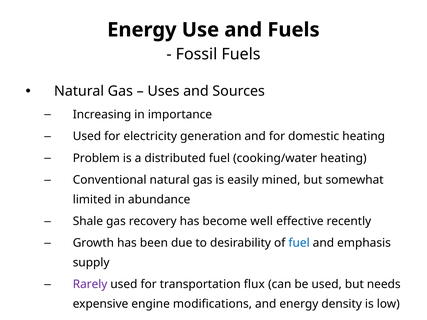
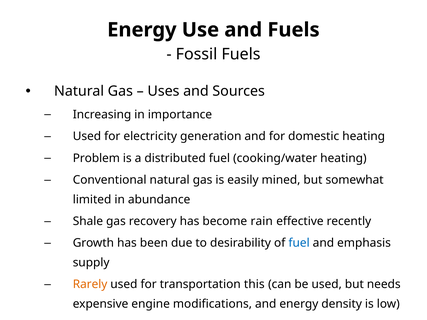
well: well -> rain (262, 221)
Rarely colour: purple -> orange (90, 285)
flux: flux -> this (254, 285)
